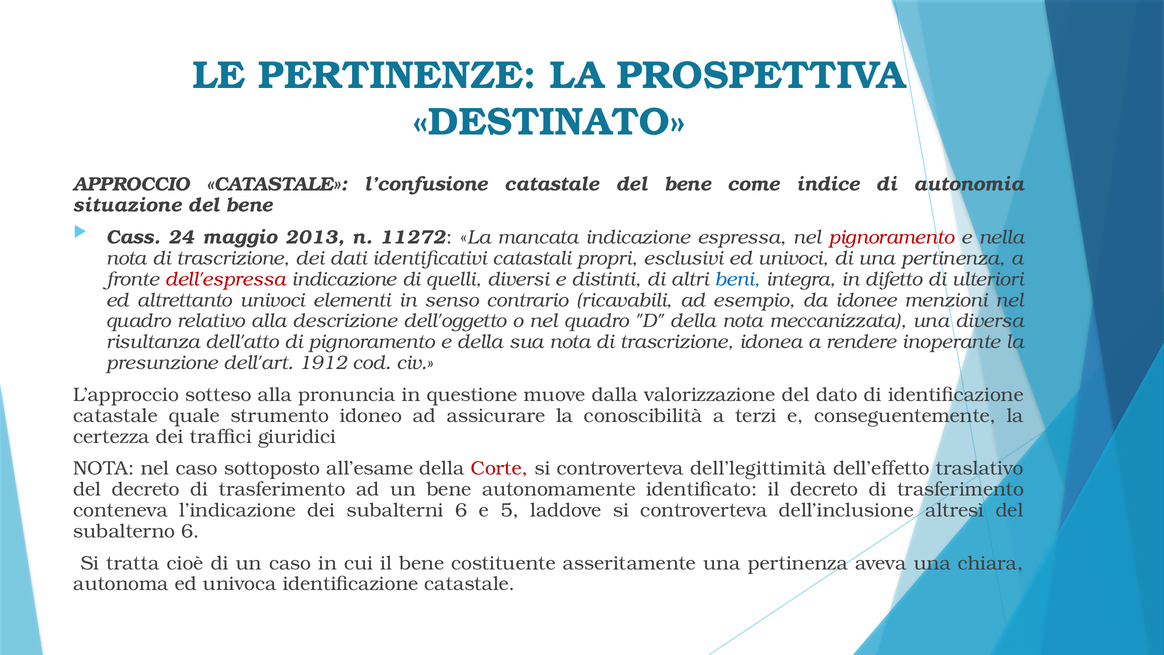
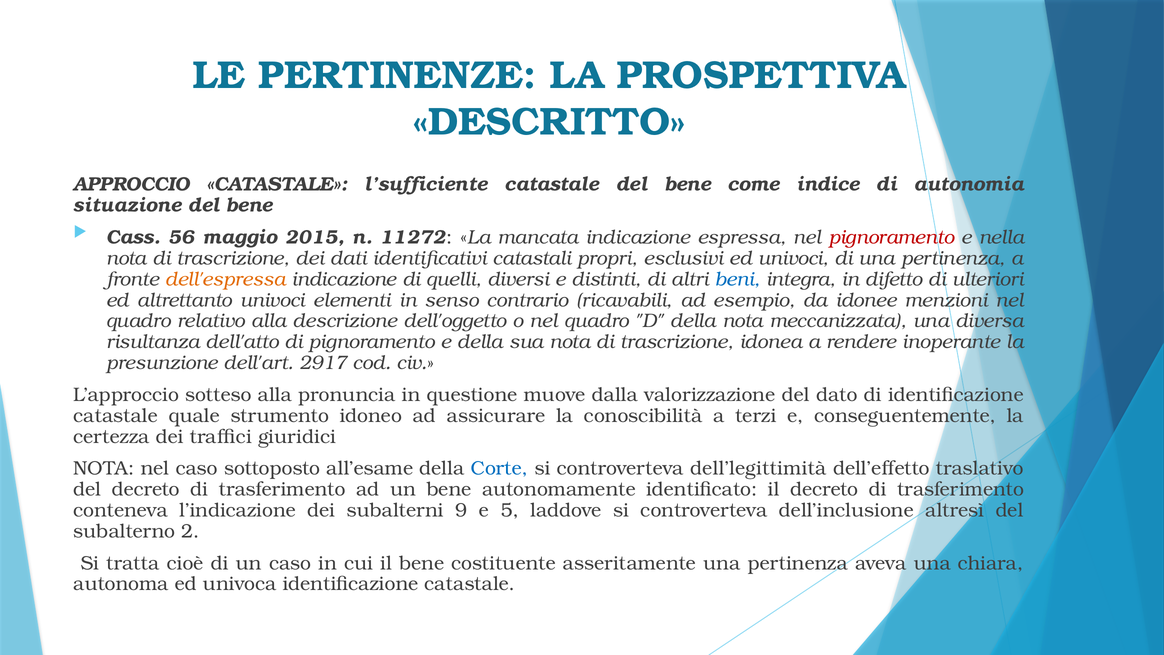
DESTINATO: DESTINATO -> DESCRITTO (549, 122)
l’confusione: l’confusione -> l’sufficiente (426, 184)
24: 24 -> 56 (181, 237)
2013: 2013 -> 2015 (315, 237)
dell'espressa colour: red -> orange (225, 279)
1912: 1912 -> 2917 (323, 363)
Corte colour: red -> blue (499, 468)
subalterni 6: 6 -> 9 (461, 510)
subalterno 6: 6 -> 2 (191, 531)
